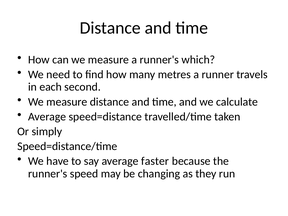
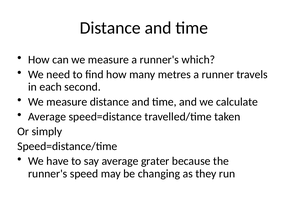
faster: faster -> grater (155, 161)
